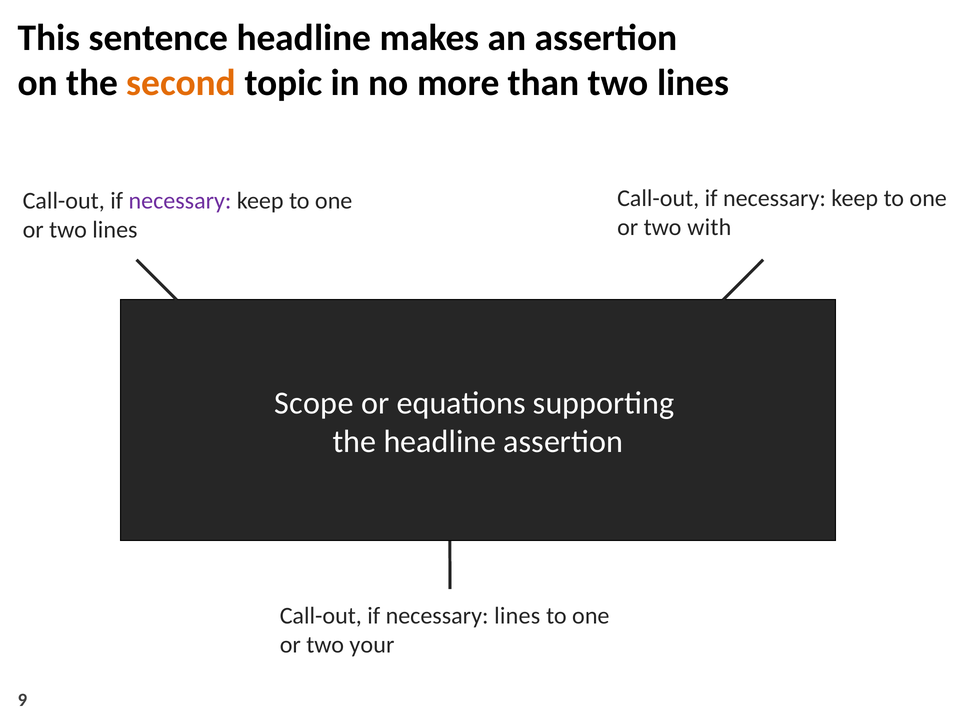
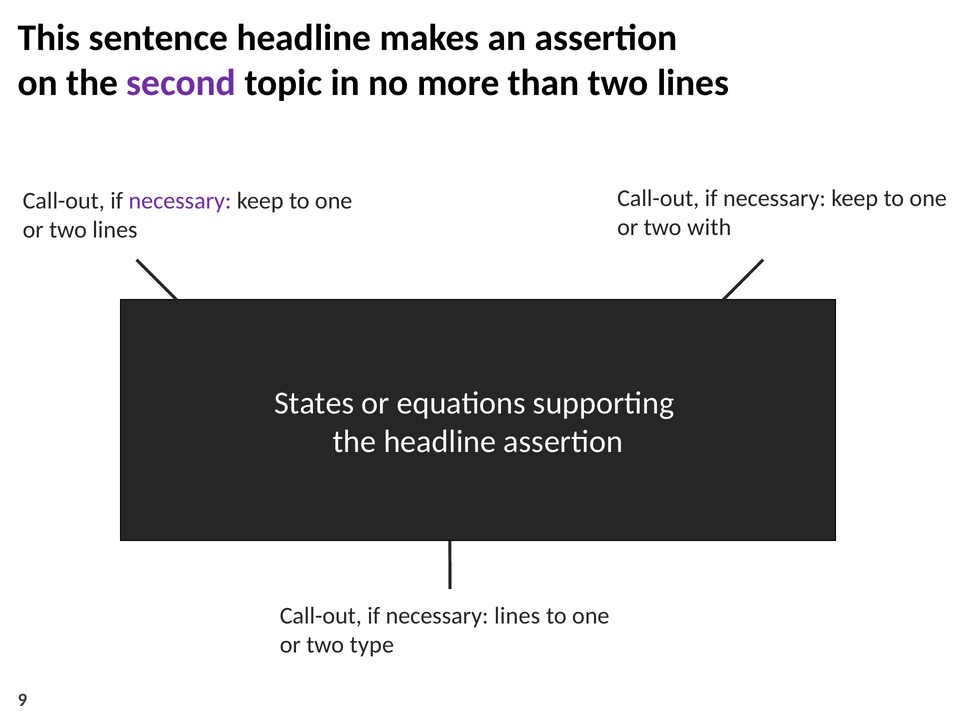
second colour: orange -> purple (181, 83)
Scope: Scope -> States (314, 403)
your: your -> type (372, 645)
